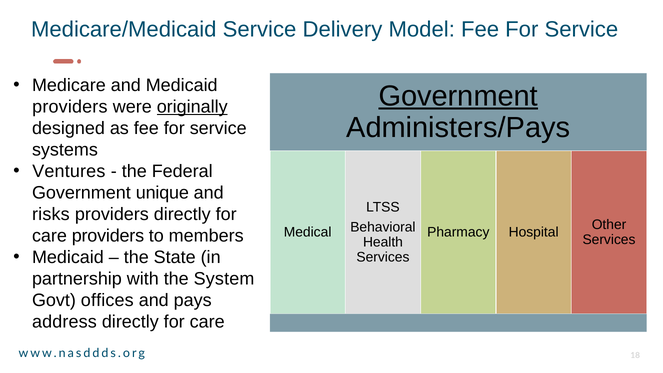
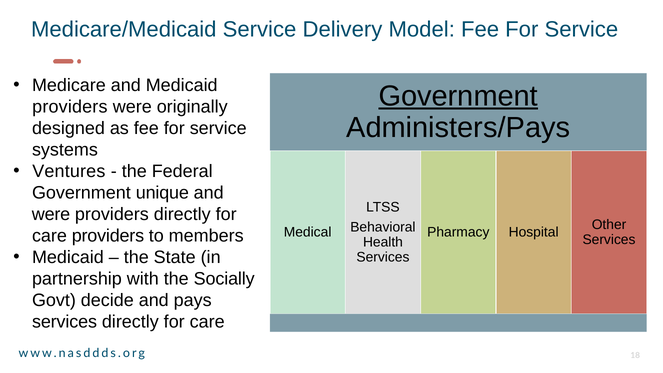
originally underline: present -> none (192, 107)
risks: risks -> were (51, 214)
System: System -> Socially (224, 279)
offices: offices -> decide (107, 300)
address: address -> services (65, 322)
